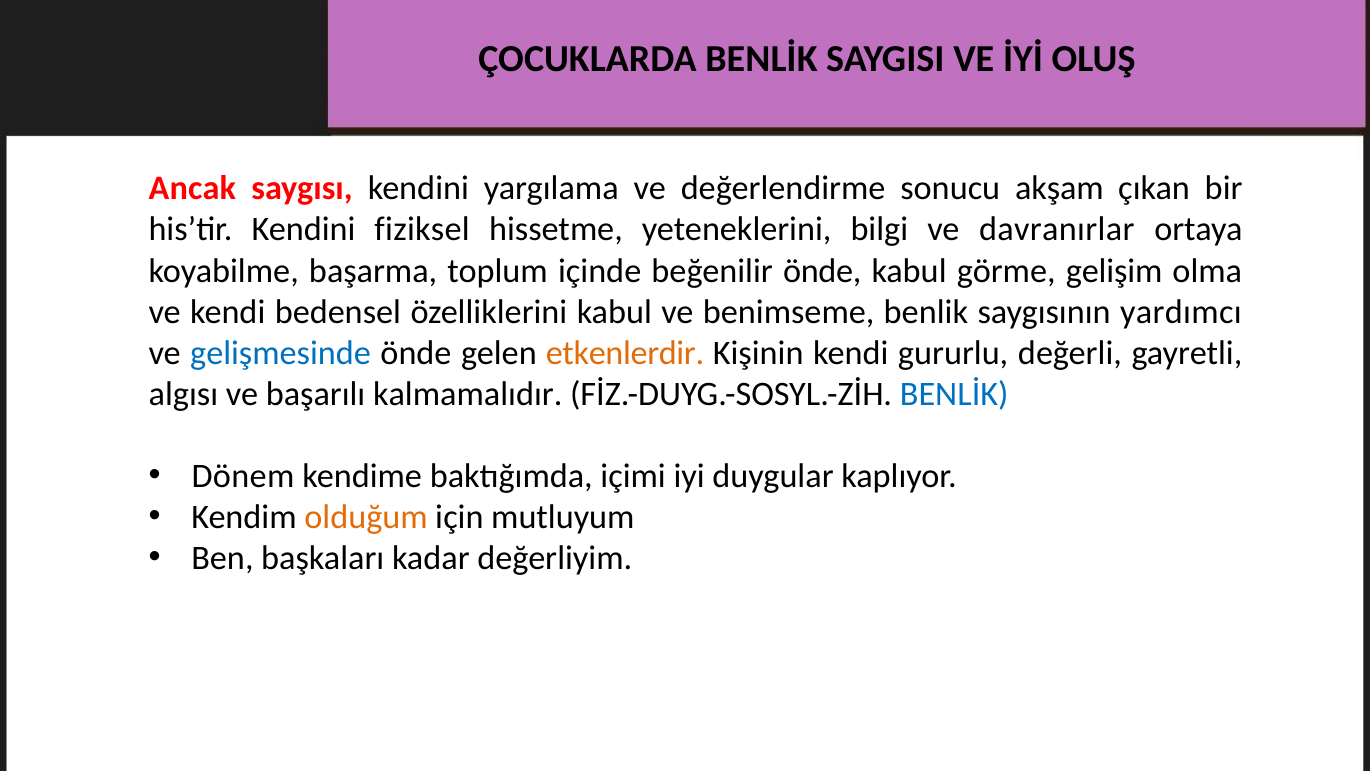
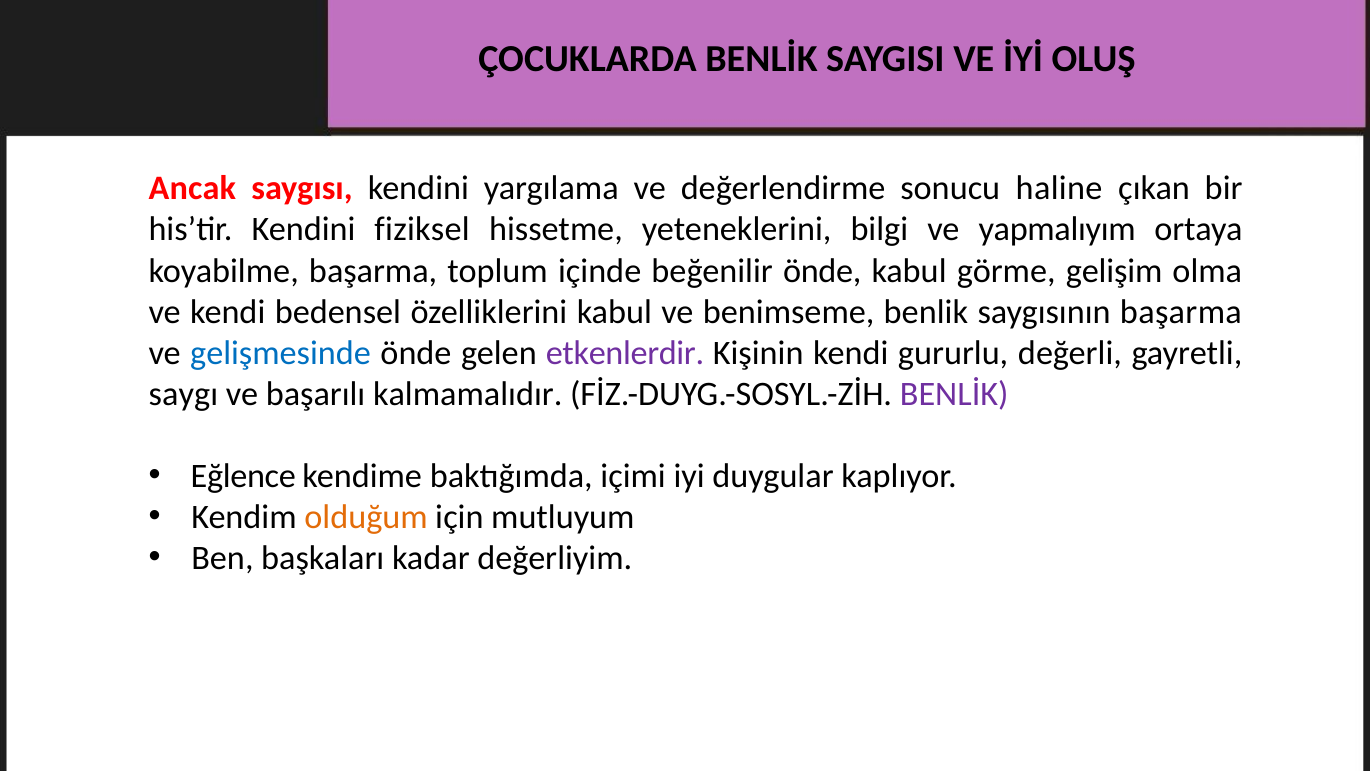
akşam: akşam -> haline (1059, 188)
davranırlar: davranırlar -> yapmalıyım (1057, 229)
saygısının yardımcı: yardımcı -> başarma (1181, 312)
etkenlerdir colour: orange -> purple (625, 353)
algısı: algısı -> saygı (183, 394)
BENLİK colour: blue -> purple (954, 394)
Dönem: Dönem -> Eğlence (243, 476)
